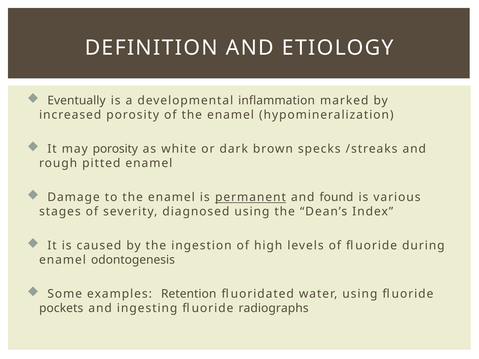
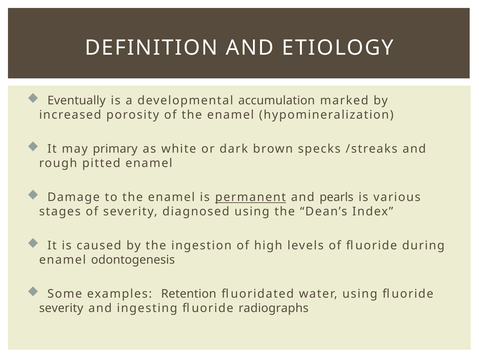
inflammation: inflammation -> accumulation (277, 100)
may porosity: porosity -> primary (115, 149)
found: found -> pearls (337, 197)
pockets: pockets -> severity (61, 309)
